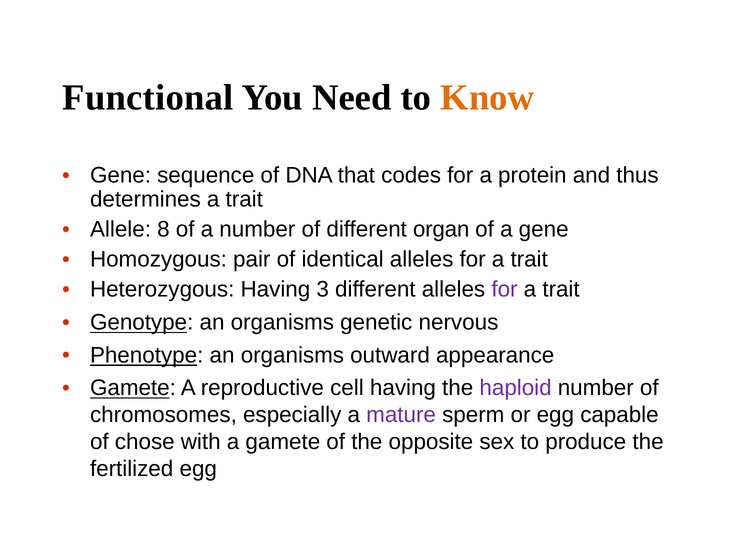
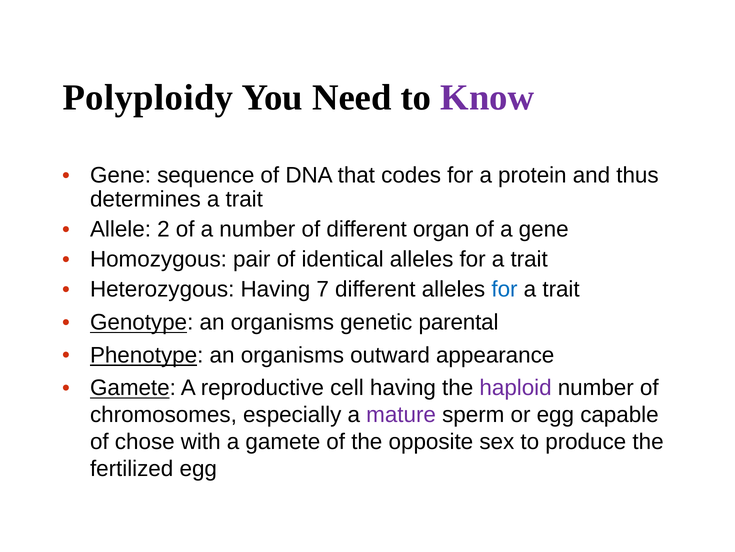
Functional: Functional -> Polyploidy (148, 97)
Know colour: orange -> purple (487, 97)
8: 8 -> 2 (163, 229)
3: 3 -> 7 (323, 289)
for colour: purple -> blue (505, 289)
nervous: nervous -> parental (459, 322)
